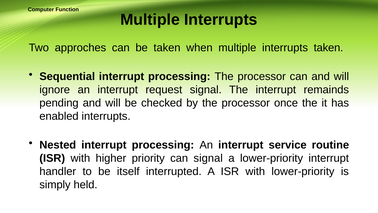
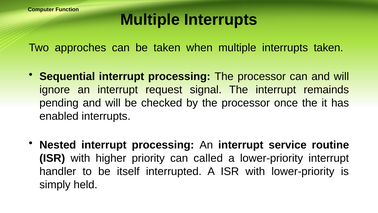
can signal: signal -> called (208, 158)
